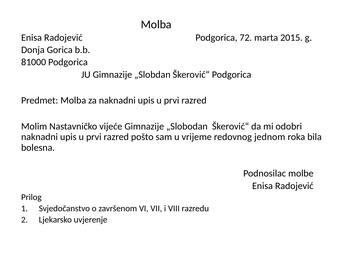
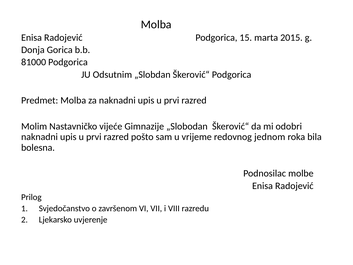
72: 72 -> 15 (246, 37)
JU Gimnazije: Gimnazije -> Odsutnim (112, 75)
